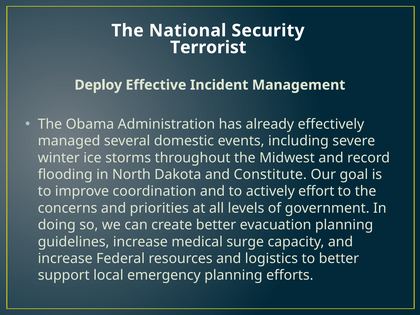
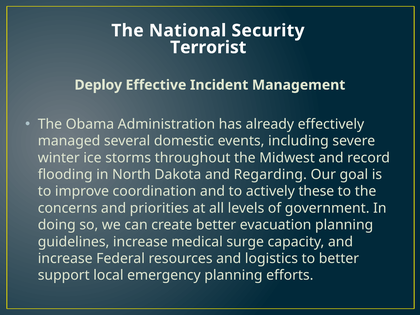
Constitute: Constitute -> Regarding (270, 175)
effort: effort -> these (316, 191)
